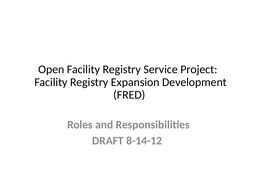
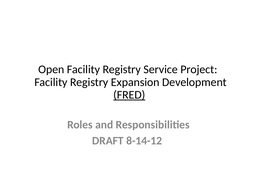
FRED underline: none -> present (129, 95)
